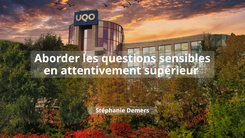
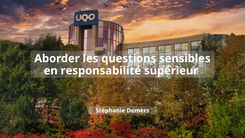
attentivement: attentivement -> responsabilité (101, 71)
